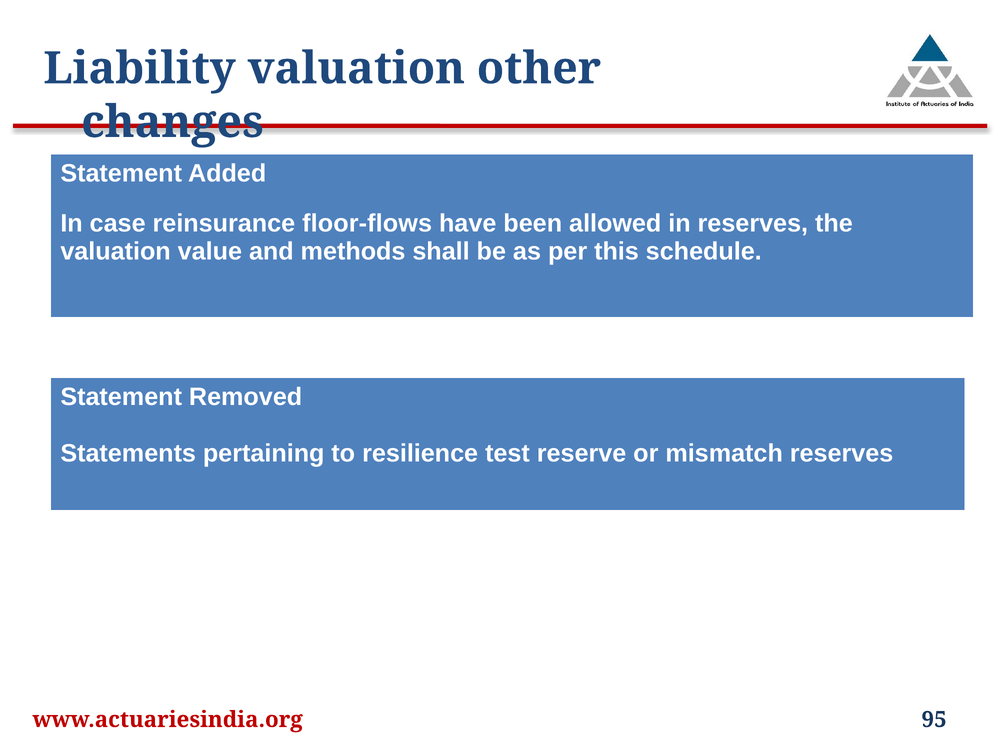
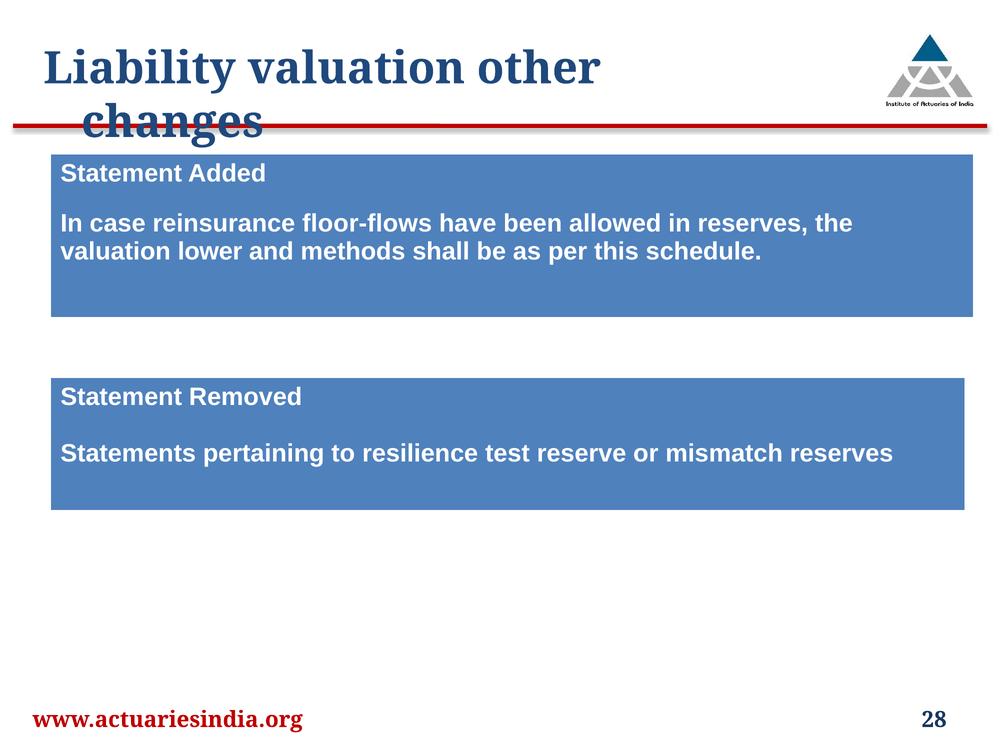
value: value -> lower (210, 252)
95: 95 -> 28 (934, 720)
